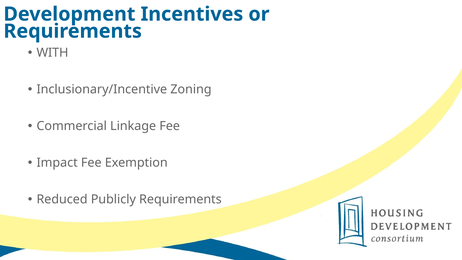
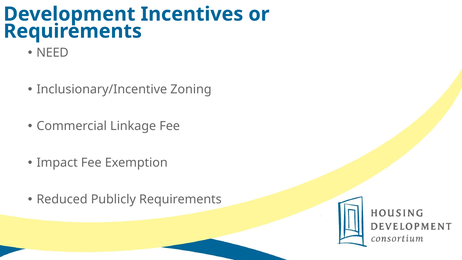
WITH: WITH -> NEED (52, 53)
